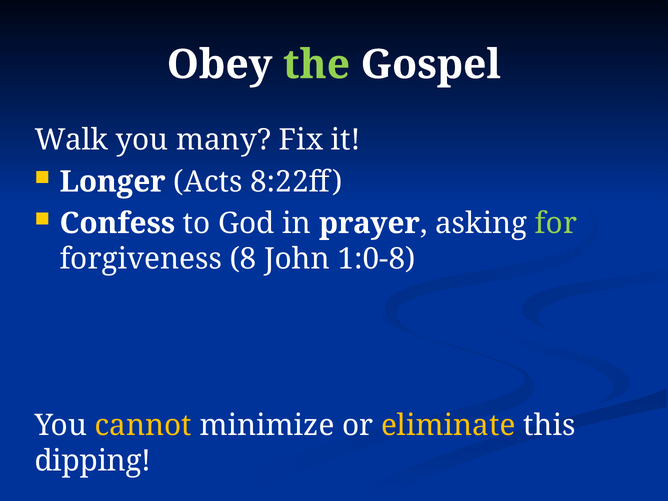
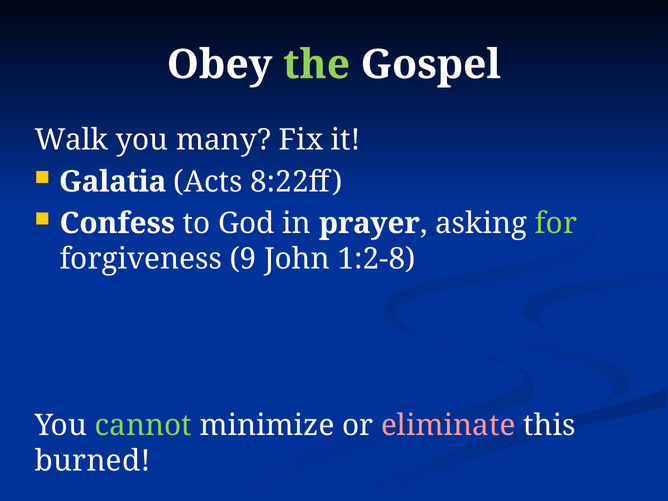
Longer: Longer -> Galatia (113, 182)
8: 8 -> 9 (243, 259)
1:0-8: 1:0-8 -> 1:2-8 (377, 259)
cannot colour: yellow -> light green (143, 425)
eliminate colour: yellow -> pink (448, 425)
dipping: dipping -> burned (93, 461)
